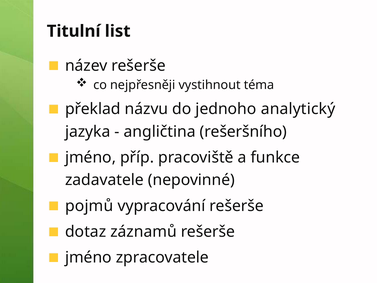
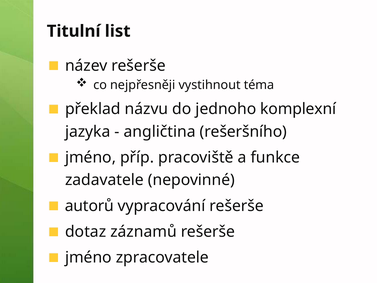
analytický: analytický -> komplexní (298, 109)
pojmů: pojmů -> autorů (89, 206)
